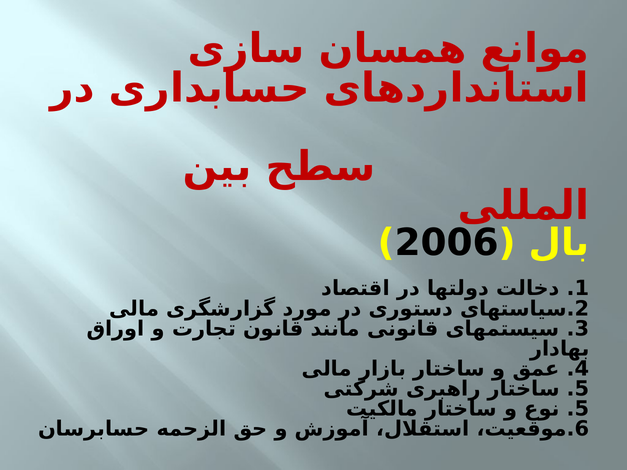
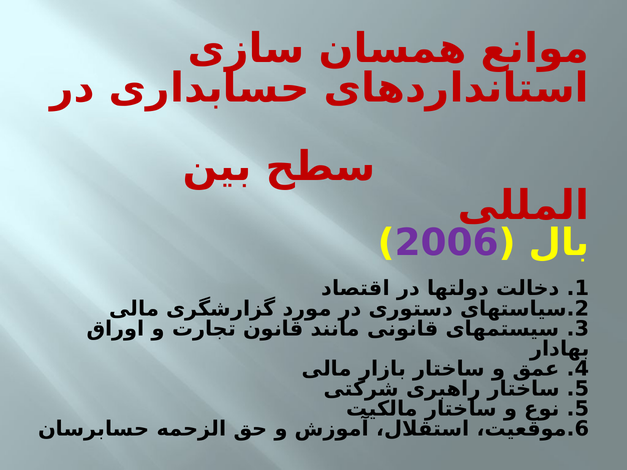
2006 colour: black -> purple (447, 243)
